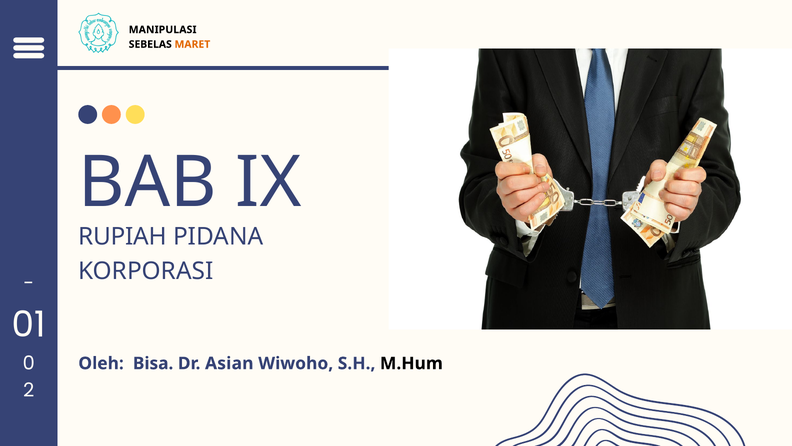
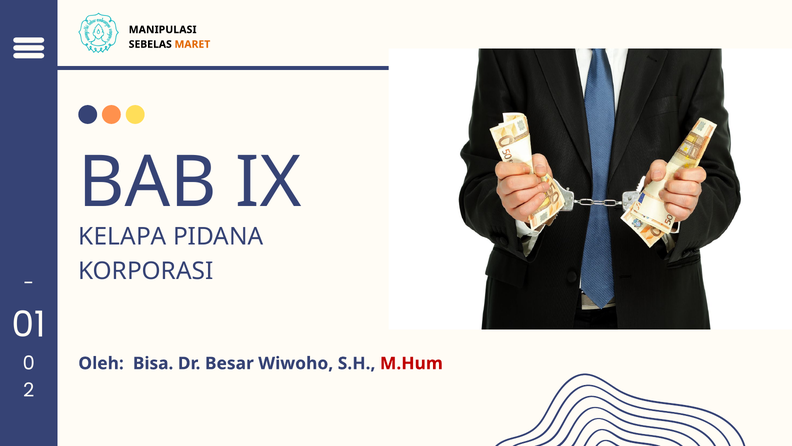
RUPIAH: RUPIAH -> KELAPA (122, 237)
Asian: Asian -> Besar (229, 363)
M.Hum colour: black -> red (411, 363)
